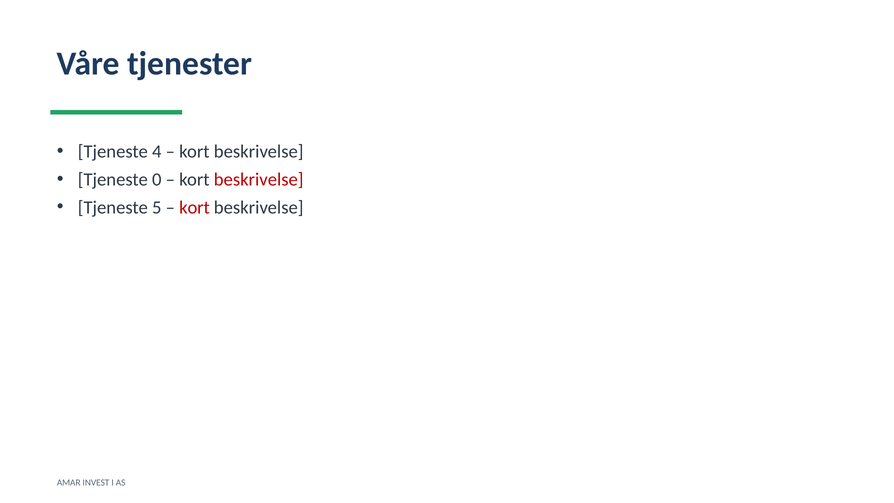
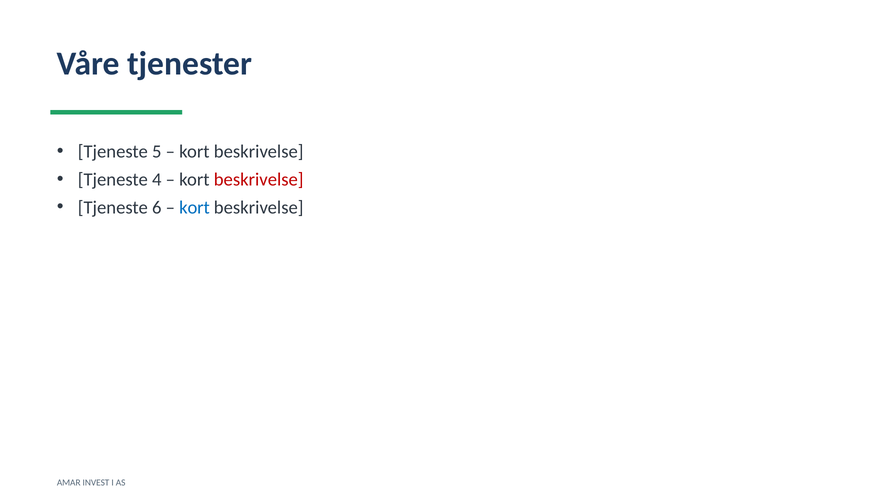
4: 4 -> 5 (157, 151)
0: 0 -> 4 (157, 179)
5: 5 -> 6 (157, 207)
kort colour: red -> blue (194, 207)
